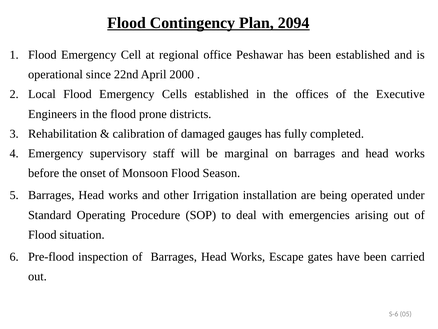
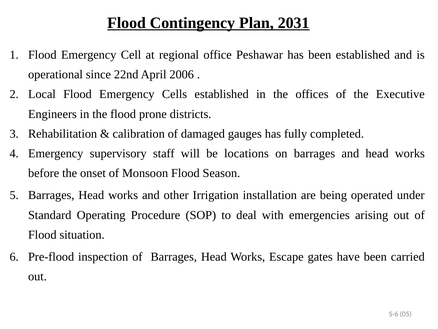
2094: 2094 -> 2031 (294, 23)
2000: 2000 -> 2006 (182, 74)
marginal: marginal -> locations (246, 153)
